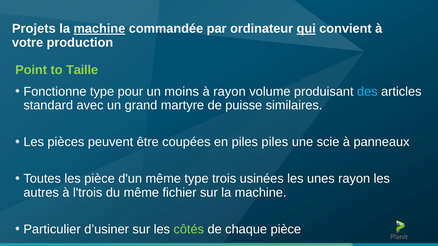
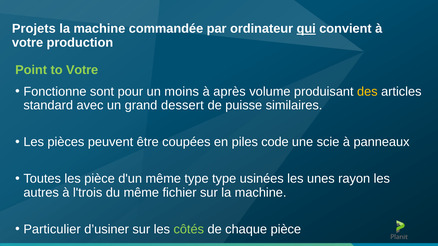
machine underline: present -> none (99, 29)
to Taille: Taille -> Votre (82, 70)
Fonctionne type: type -> sont (102, 92)
à rayon: rayon -> après (229, 92)
des colour: light blue -> yellow (367, 92)
martyre: martyre -> dessert (182, 105)
piles piles: piles -> code (275, 142)
type trois: trois -> type (224, 179)
